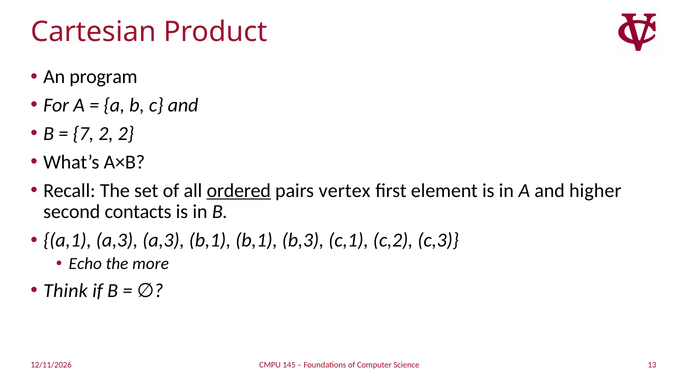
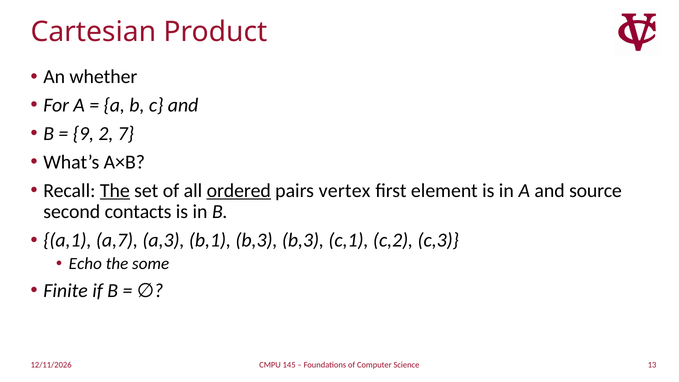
program: program -> whether (103, 77)
7: 7 -> 9 (83, 134)
2 2: 2 -> 7 (126, 134)
The underline: none -> present (115, 190)
higher: higher -> source (595, 190)
a,1 a,3: a,3 -> a,7 (117, 240)
b,1 b,1: b,1 -> b,3 (256, 240)
more: more -> some (151, 264)
Think: Think -> Finite (66, 291)
